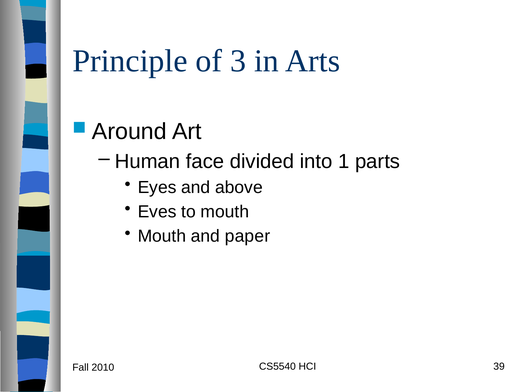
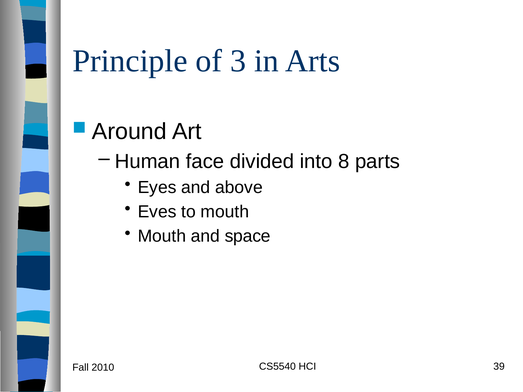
1: 1 -> 8 (344, 162)
paper: paper -> space (248, 236)
